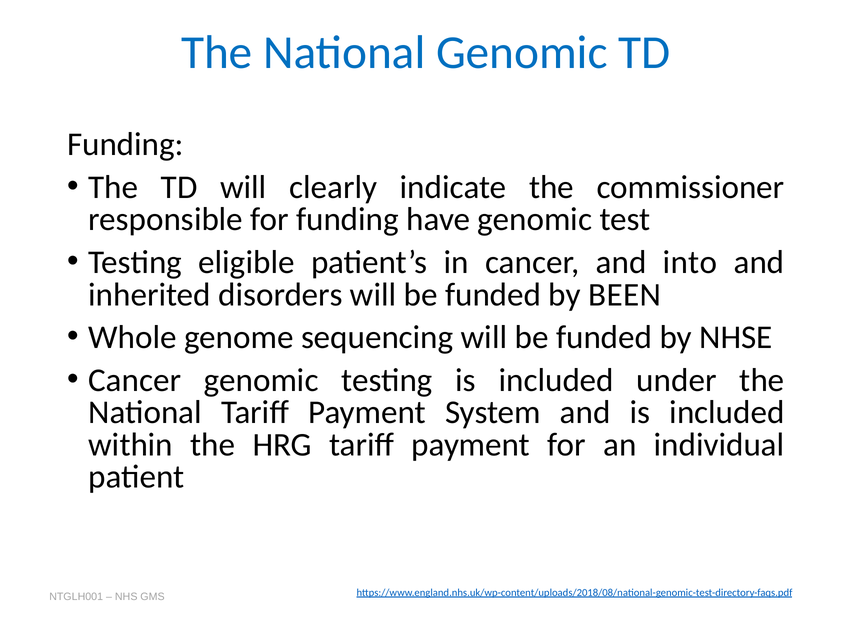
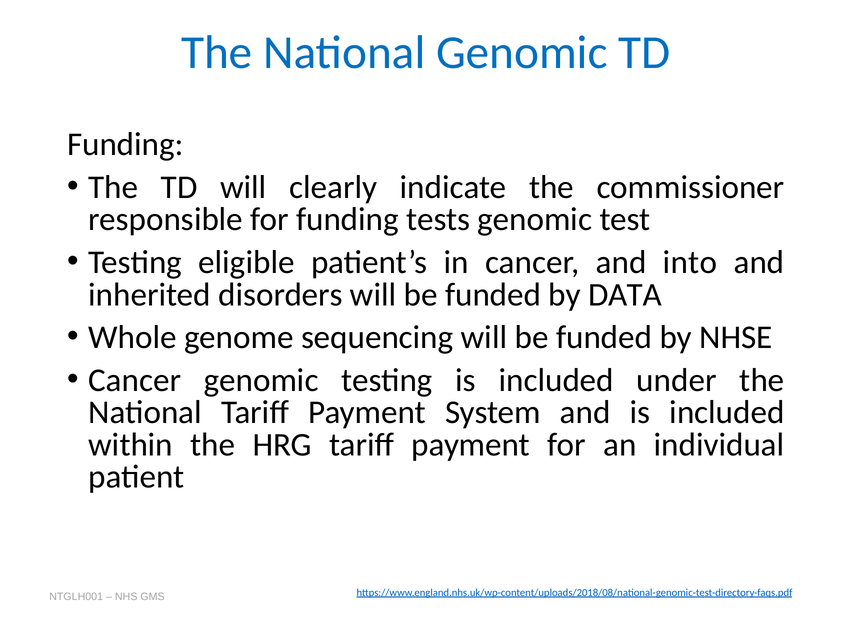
have: have -> tests (438, 219)
BEEN: BEEN -> DATA (625, 295)
